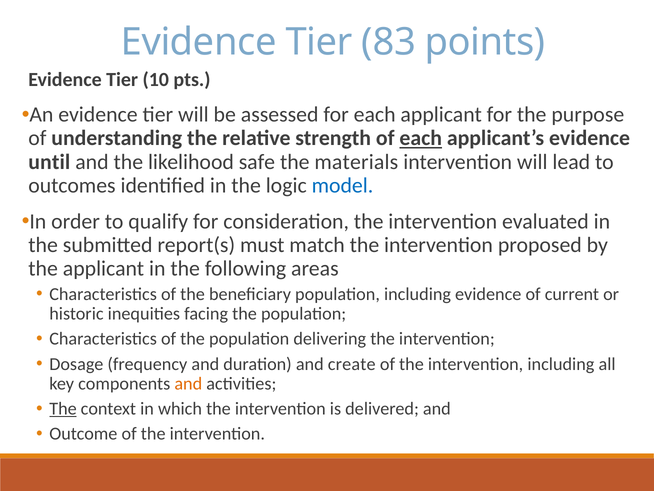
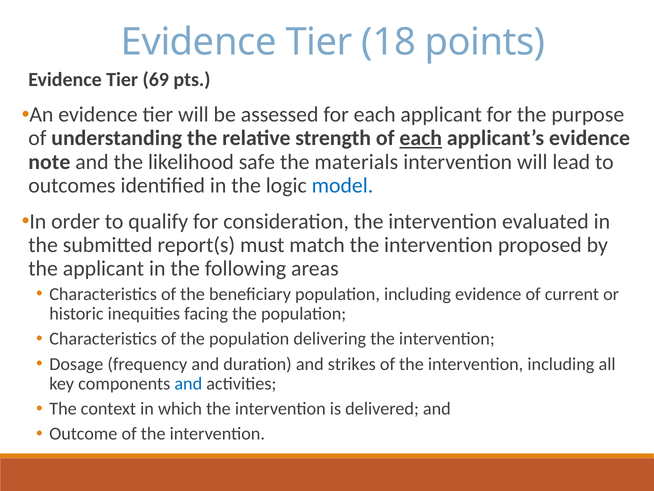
83: 83 -> 18 (389, 42)
10: 10 -> 69 (156, 79)
until: until -> note (49, 162)
create: create -> strikes (352, 364)
and colour: orange -> blue (188, 383)
The underline: present -> none (63, 408)
